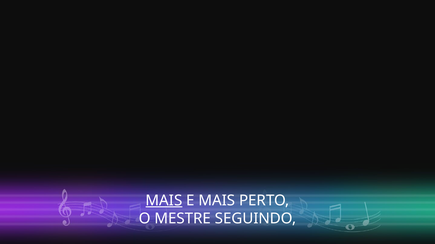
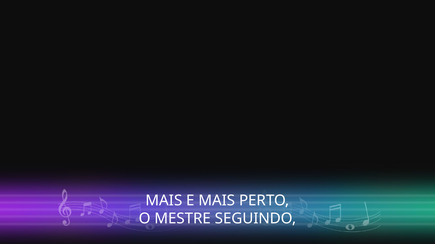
MAIS underline: present -> none (164, 201)
